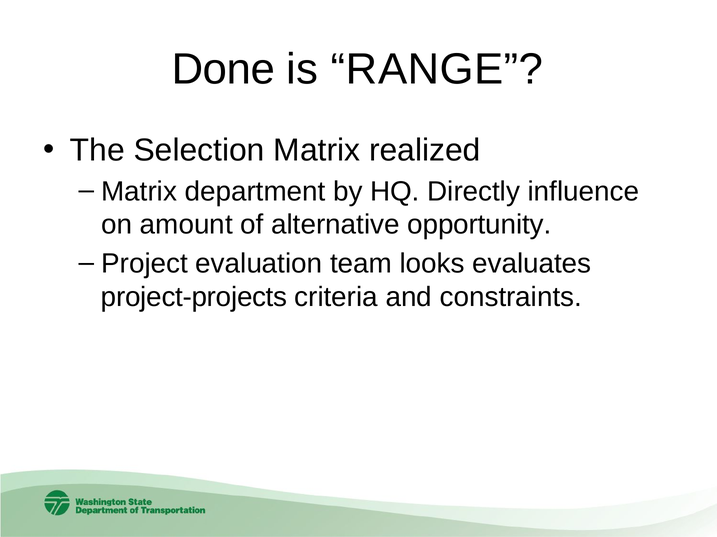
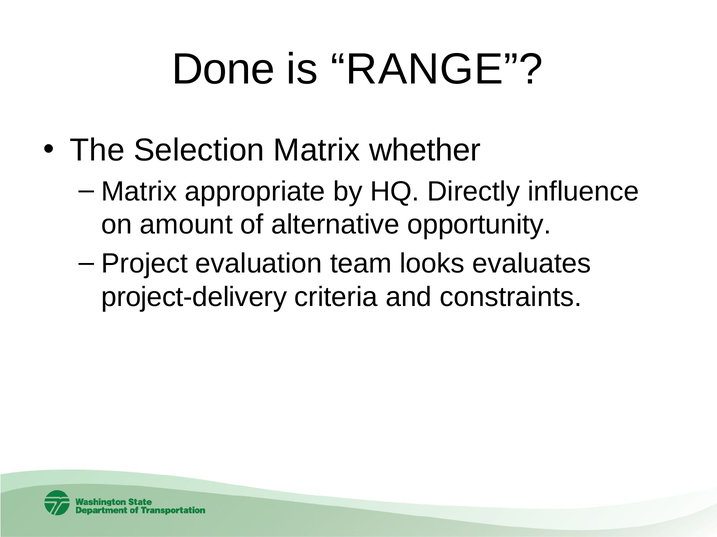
realized: realized -> whether (425, 150)
department: department -> appropriate (255, 192)
project-projects: project-projects -> project-delivery (194, 298)
